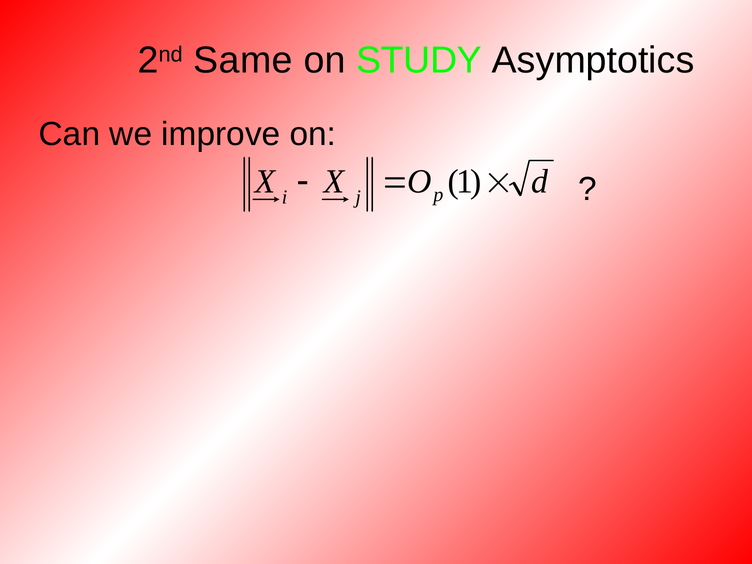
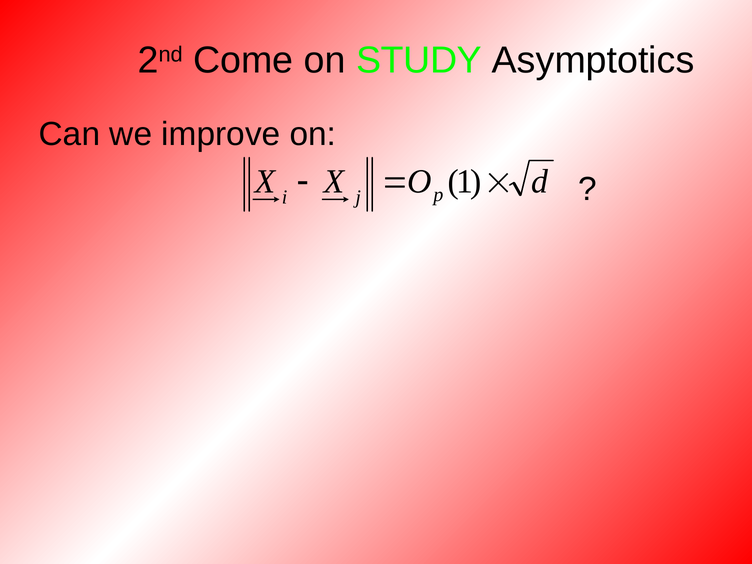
Same: Same -> Come (243, 60)
